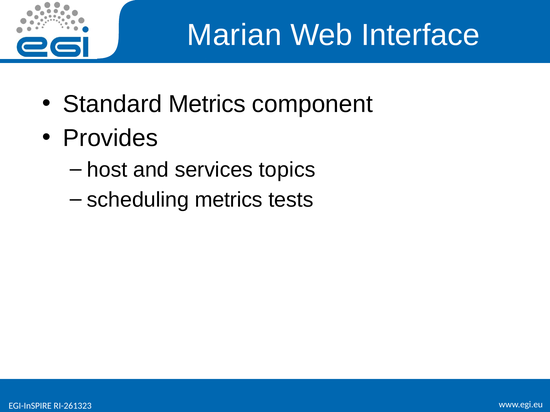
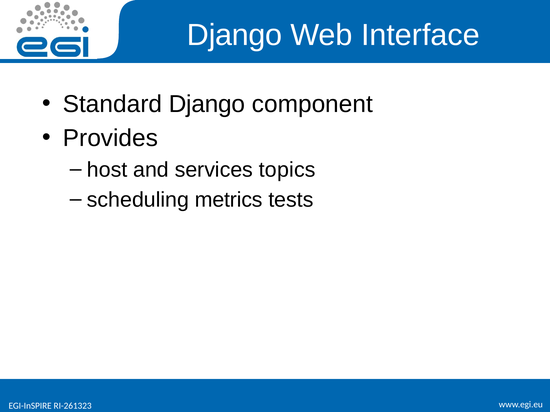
Marian: Marian -> Django (235, 35)
Standard Metrics: Metrics -> Django (207, 104)
